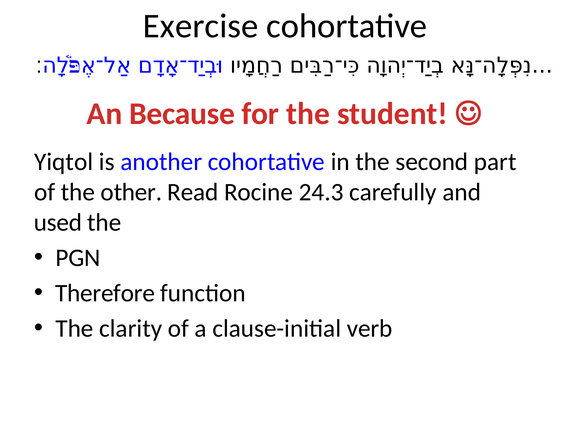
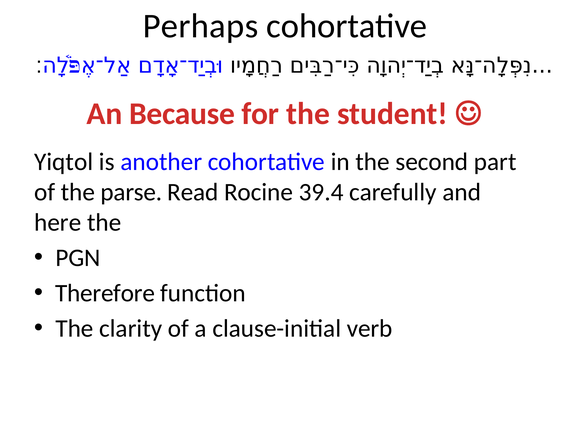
Exercise: Exercise -> Perhaps (201, 26)
other: other -> parse (131, 192)
24.3: 24.3 -> 39.4 (321, 192)
used: used -> here (58, 222)
